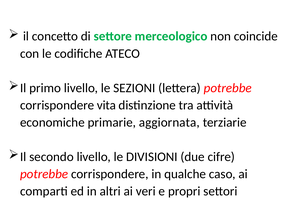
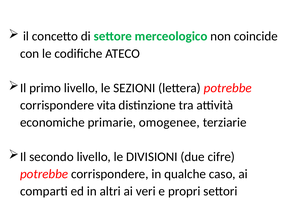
aggiornata: aggiornata -> omogenee (169, 122)
